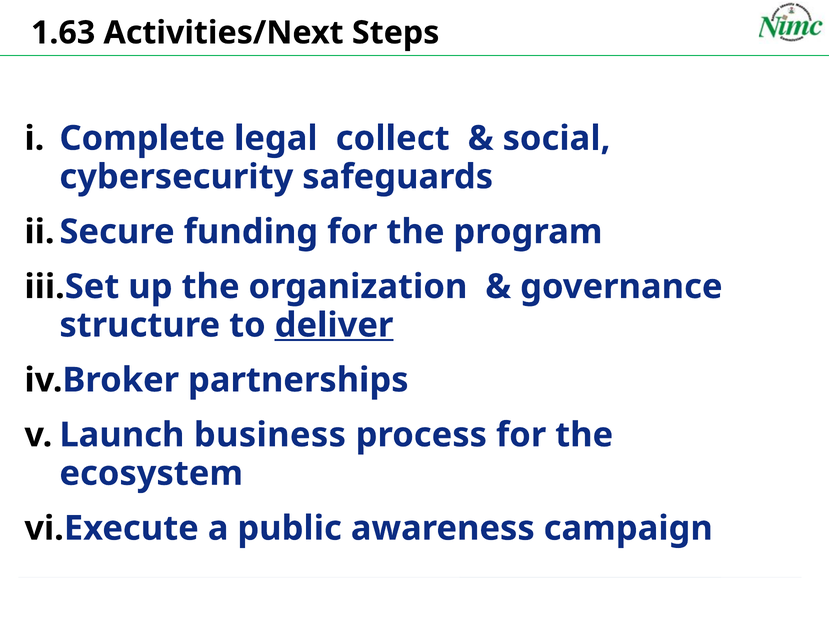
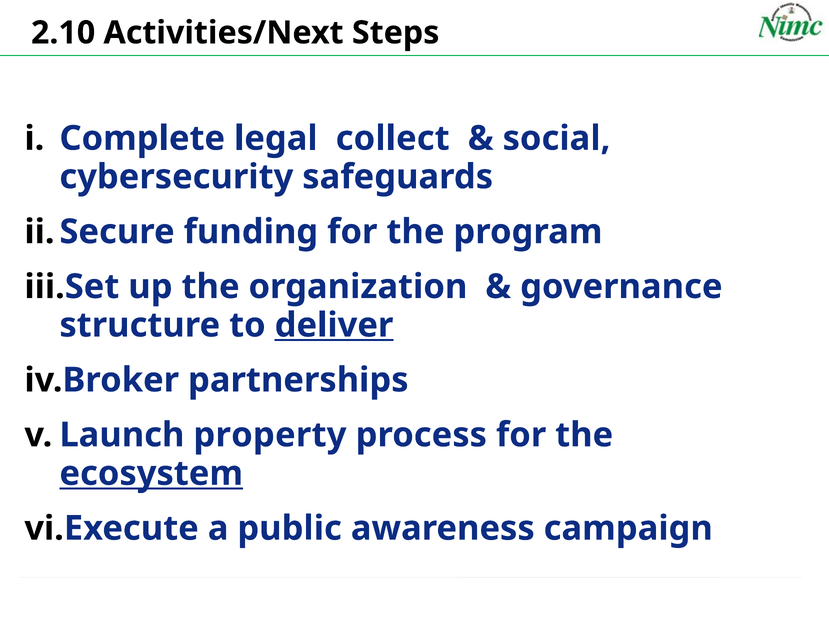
1.63: 1.63 -> 2.10 (63, 33)
business: business -> property (270, 435)
ecosystem underline: none -> present (151, 474)
